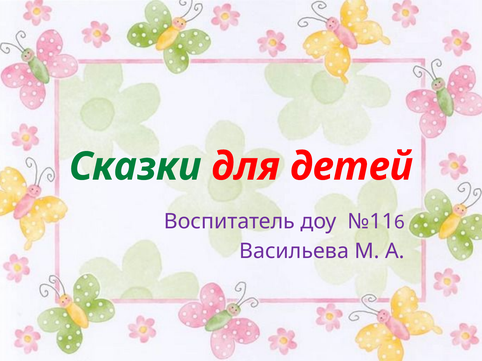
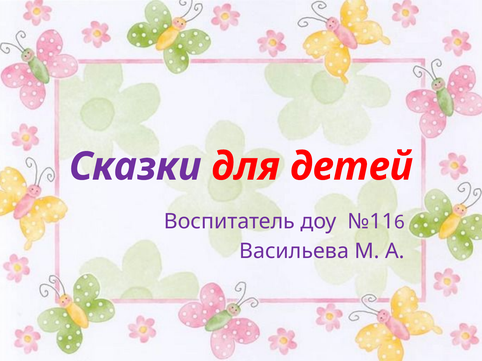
Сказки colour: green -> purple (135, 167)
